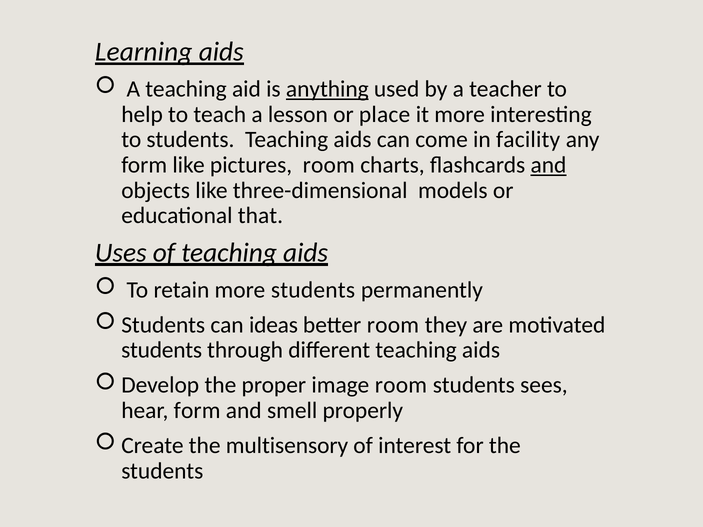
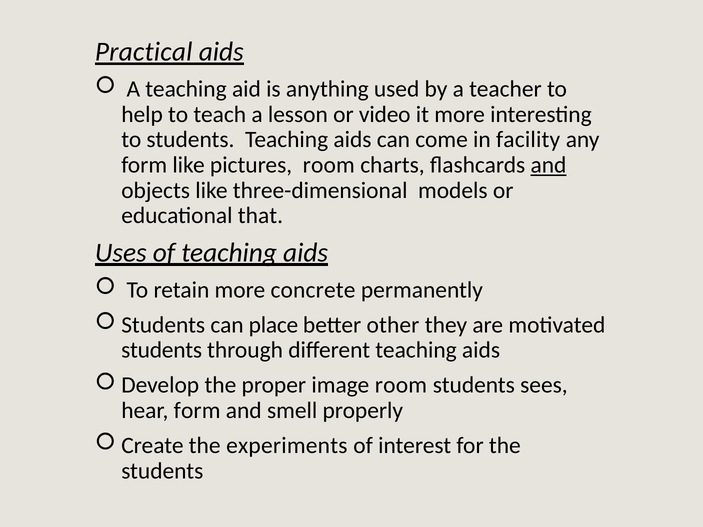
Learning: Learning -> Practical (144, 52)
anything underline: present -> none (327, 89)
place: place -> video (385, 115)
more students: students -> concrete (313, 290)
ideas: ideas -> place (273, 325)
better room: room -> other (393, 325)
multisensory: multisensory -> experiments (287, 446)
